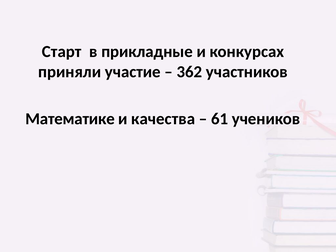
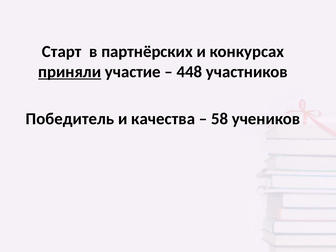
прикладные: прикладные -> партнёрских (147, 52)
приняли underline: none -> present (70, 72)
362: 362 -> 448 (189, 72)
Математике: Математике -> Победитель (70, 119)
61: 61 -> 58 (220, 119)
